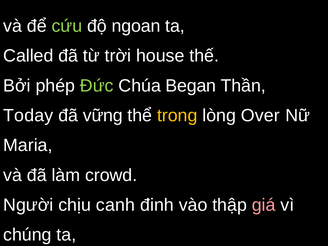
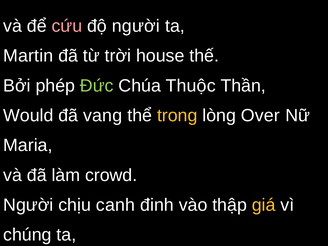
cứu colour: light green -> pink (67, 26)
độ ngoan: ngoan -> người (136, 26)
Called: Called -> Martin (28, 56)
Began: Began -> Thuộc (191, 86)
Today: Today -> Would (28, 115)
vững: vững -> vang (103, 115)
giá colour: pink -> yellow (264, 205)
